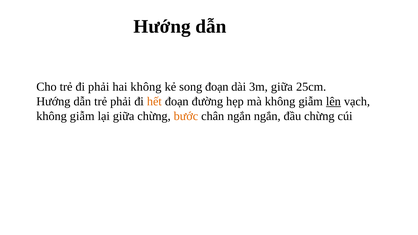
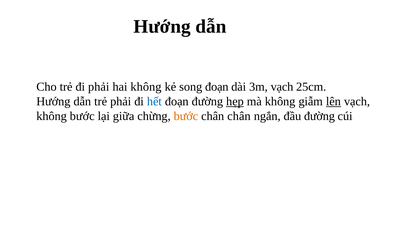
3m giữa: giữa -> vạch (282, 87)
hết colour: orange -> blue (154, 101)
hẹp underline: none -> present (235, 101)
giẫm: giẫm -> bước (82, 116)
chân ngắn: ngắn -> chân (239, 116)
đầu chừng: chừng -> đường (319, 116)
